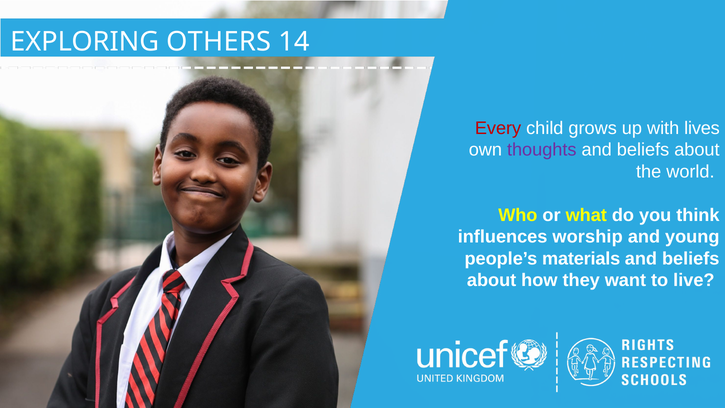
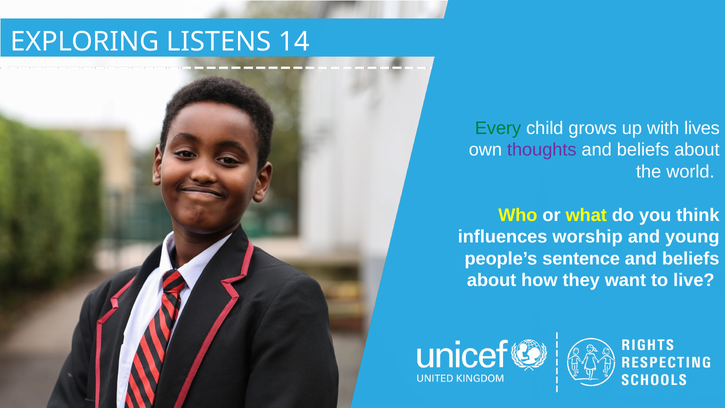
OTHERS: OTHERS -> LISTENS (219, 42)
Every colour: red -> green (498, 128)
materials: materials -> sentence (581, 259)
